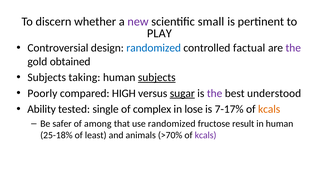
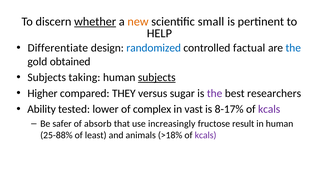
whether underline: none -> present (95, 22)
new colour: purple -> orange (138, 22)
PLAY: PLAY -> HELP (159, 33)
Controversial: Controversial -> Differentiate (58, 48)
the colour: purple -> blue (293, 48)
Poorly: Poorly -> Higher (43, 93)
HIGH: HIGH -> THEY (124, 93)
sugar underline: present -> none (182, 93)
understood: understood -> researchers (274, 93)
single: single -> lower (106, 109)
lose: lose -> vast (194, 109)
7-17%: 7-17% -> 8-17% (229, 109)
kcals colour: orange -> purple (269, 109)
among: among -> absorb (98, 124)
use randomized: randomized -> increasingly (172, 124)
25-18%: 25-18% -> 25-88% (56, 135)
>70%: >70% -> >18% (170, 135)
